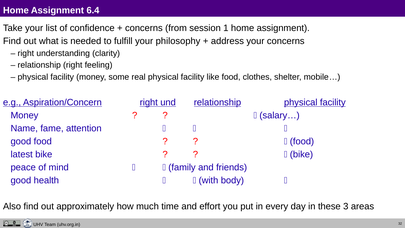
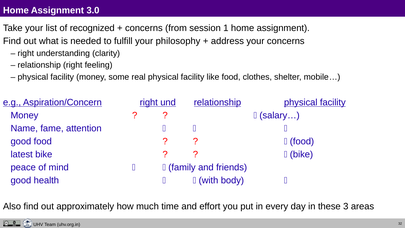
6.4: 6.4 -> 3.0 (93, 10)
confidence: confidence -> recognized (92, 28)
